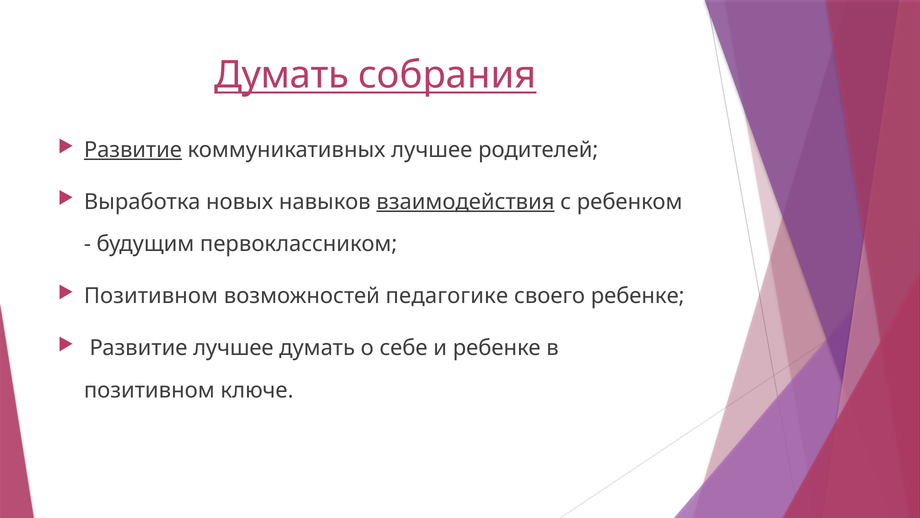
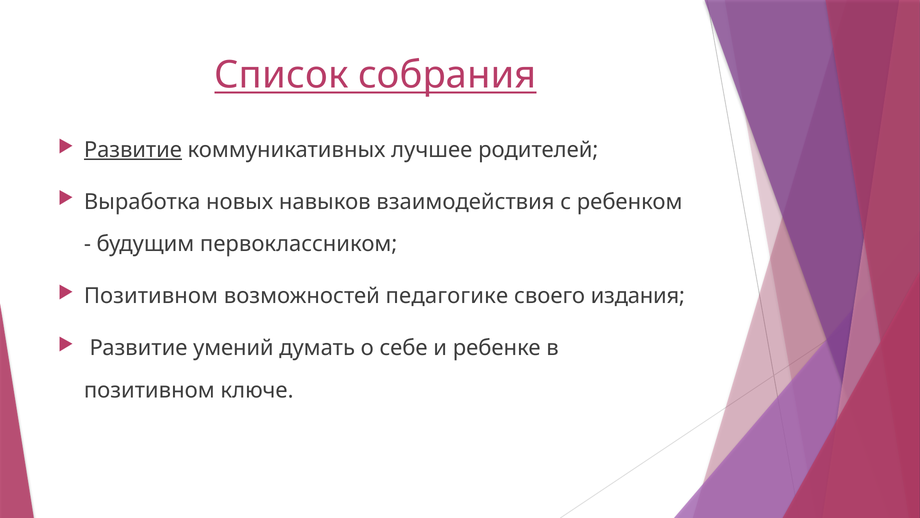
Думать: Думать -> Список (281, 75)
взаимодействия underline: present -> none (465, 202)
своего ребенке: ребенке -> издания (638, 296)
Развитие лучшее: лучшее -> умений (233, 348)
